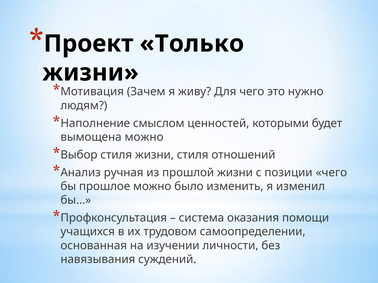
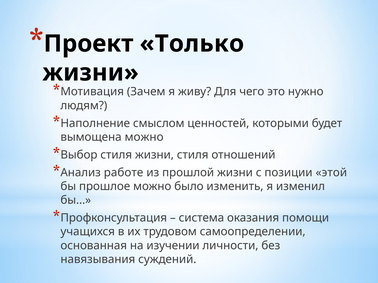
ручная: ручная -> работе (124, 173)
позиции чего: чего -> этой (331, 173)
